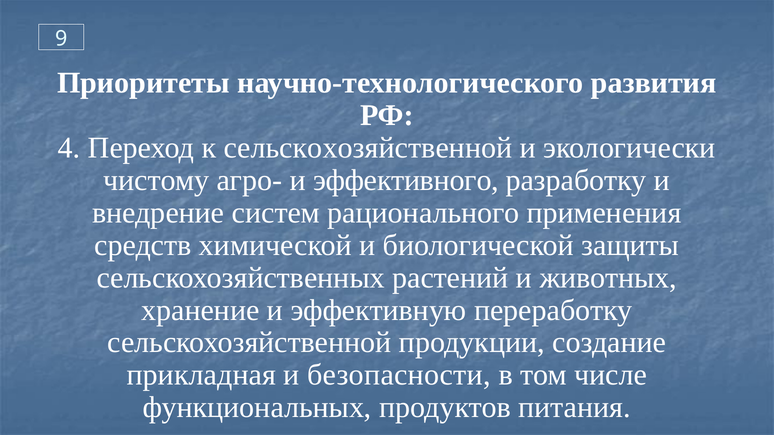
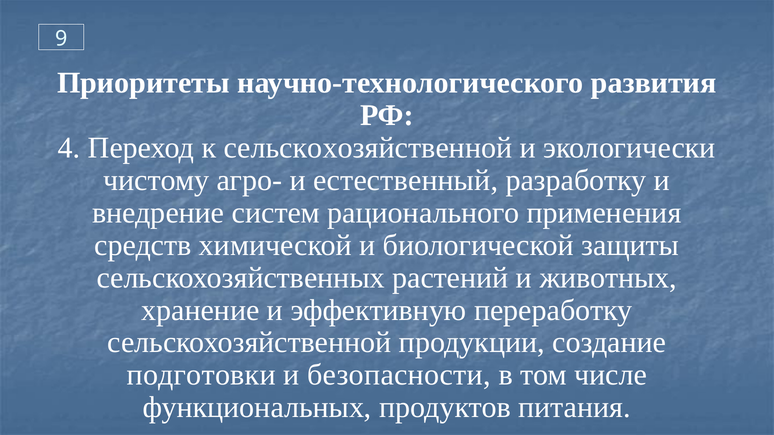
эффективного: эффективного -> естественный (406, 180)
прикладная: прикладная -> подготовки (201, 375)
